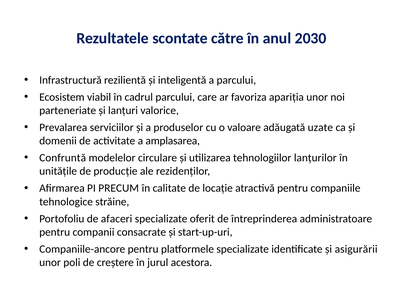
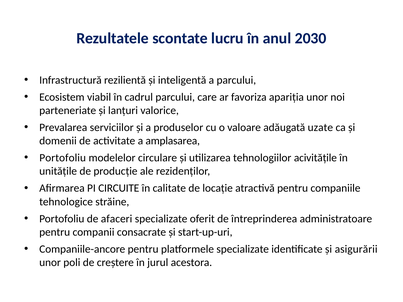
către: către -> lucru (227, 38)
Confruntă: Confruntă -> Portofoliu (63, 158)
lanțurilor: lanțurilor -> acivitățile (315, 158)
PRECUM: PRECUM -> CIRCUITE (119, 188)
